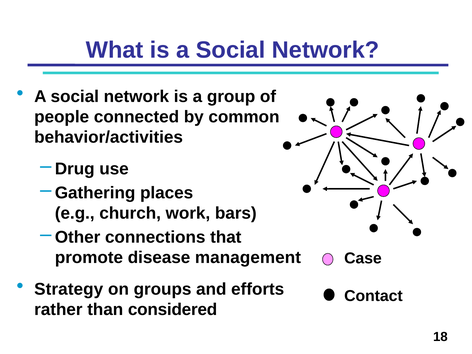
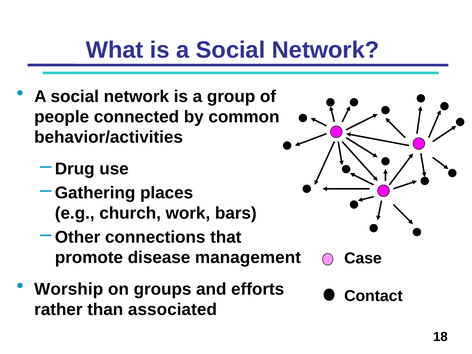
Strategy: Strategy -> Worship (69, 289)
considered: considered -> associated (172, 310)
